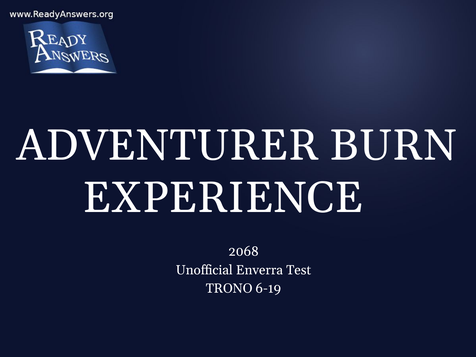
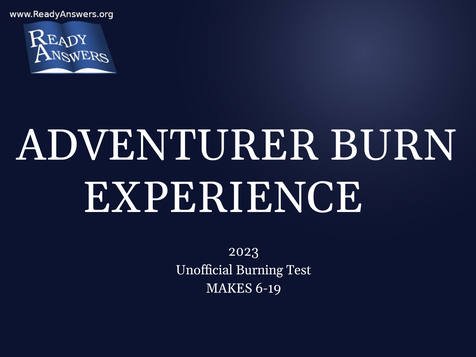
2068: 2068 -> 2023 (244, 251)
Enverra: Enverra -> Burning (260, 270)
TRONO: TRONO -> MAKES (229, 288)
